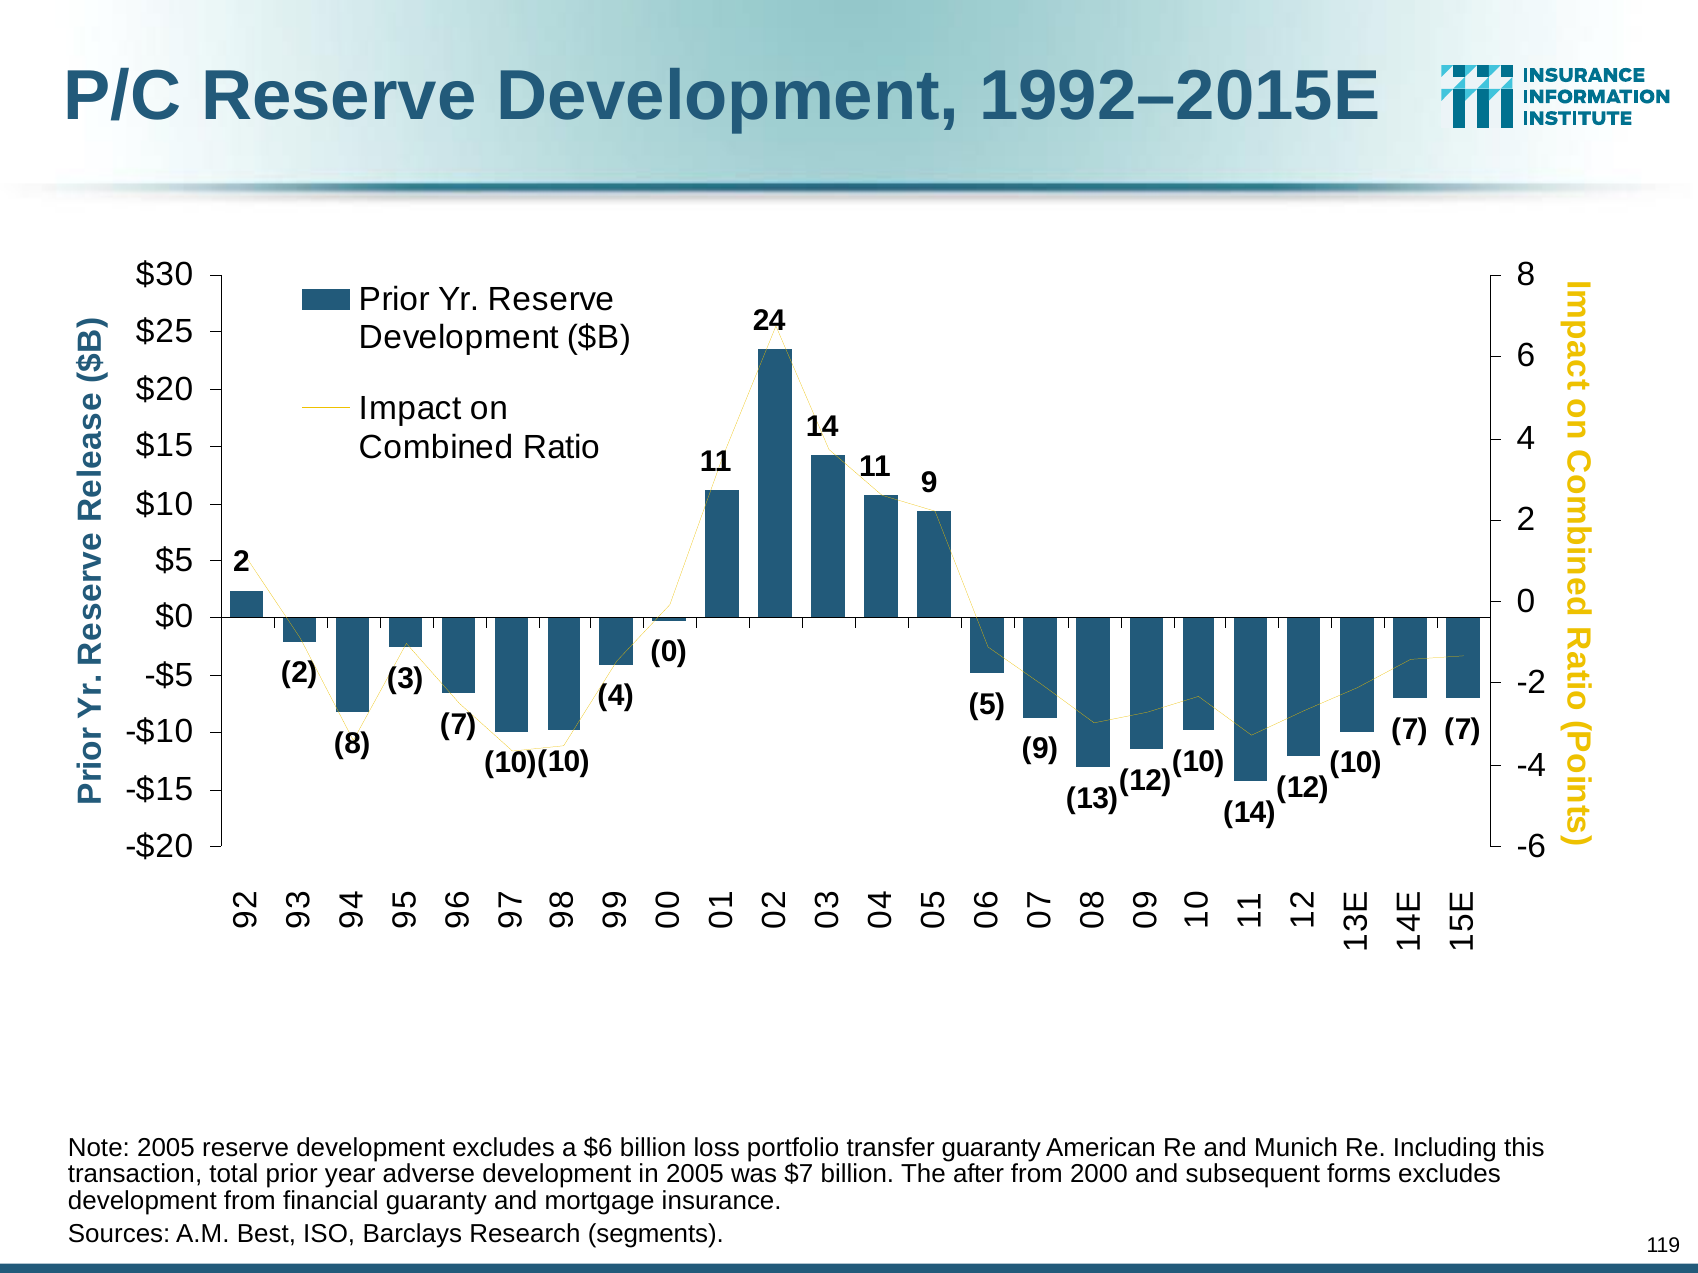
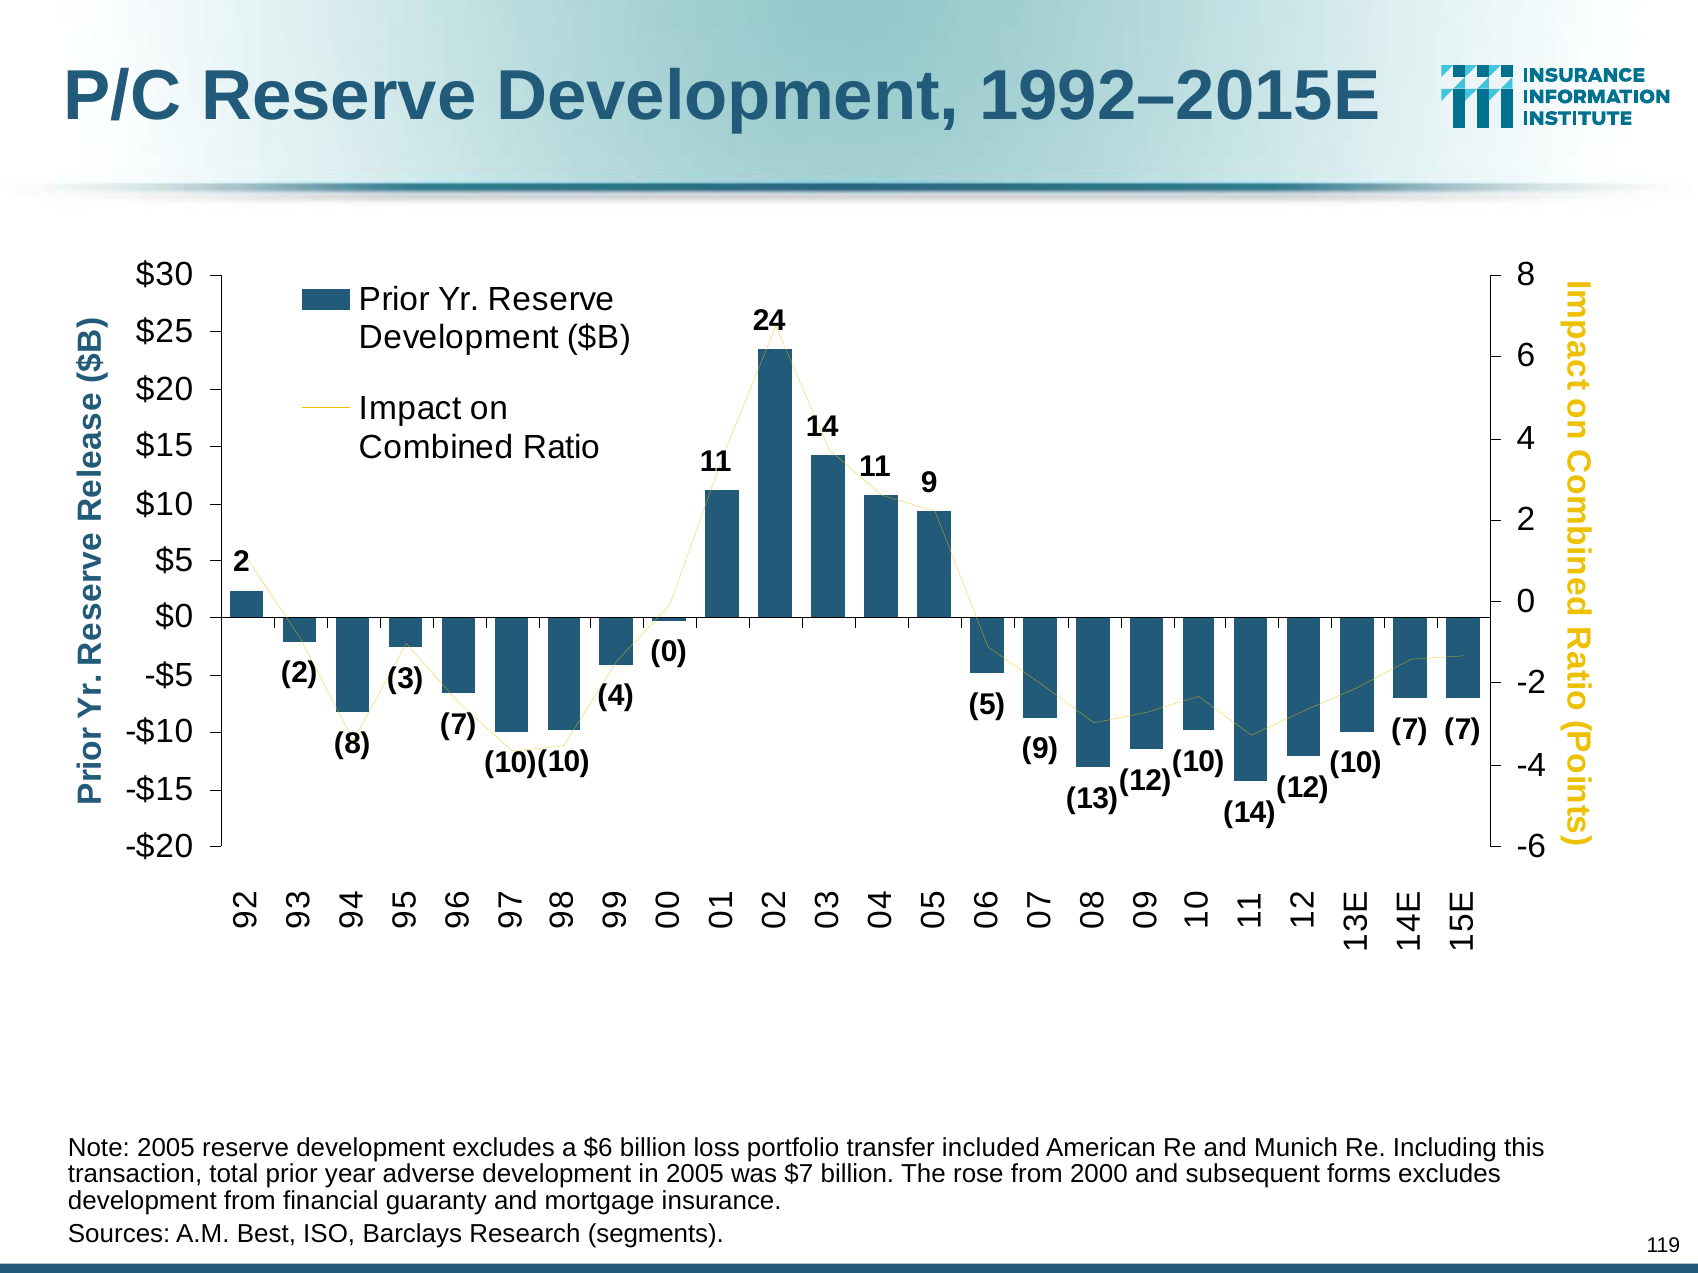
transfer guaranty: guaranty -> included (991, 1148)
after: after -> rose (978, 1175)
